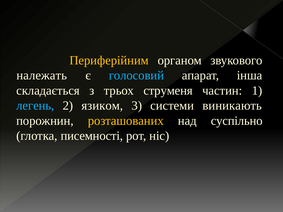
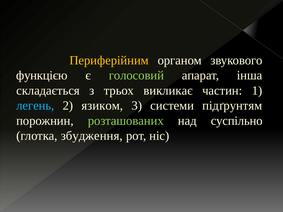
належать: належать -> функцією (42, 76)
голосовий colour: light blue -> light green (136, 76)
струменя: струменя -> викликає (168, 91)
виникають: виникають -> підґрунтям (232, 106)
розташованих colour: yellow -> light green (126, 121)
писемності: писемності -> збудження (92, 136)
